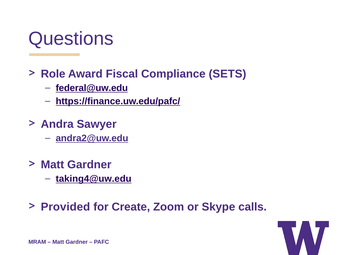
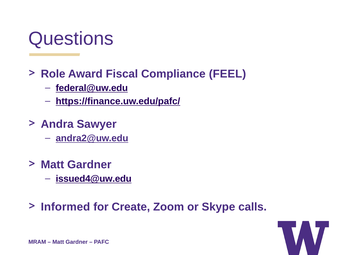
SETS: SETS -> FEEL (227, 74)
taking4@uw.edu: taking4@uw.edu -> issued4@uw.edu (94, 179)
Provided: Provided -> Informed (65, 207)
